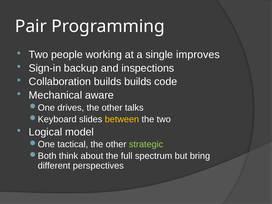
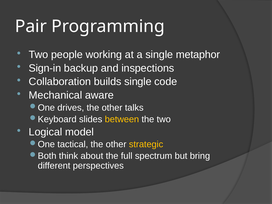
improves: improves -> metaphor (198, 55)
builds builds: builds -> single (138, 82)
strategic colour: light green -> yellow (146, 144)
